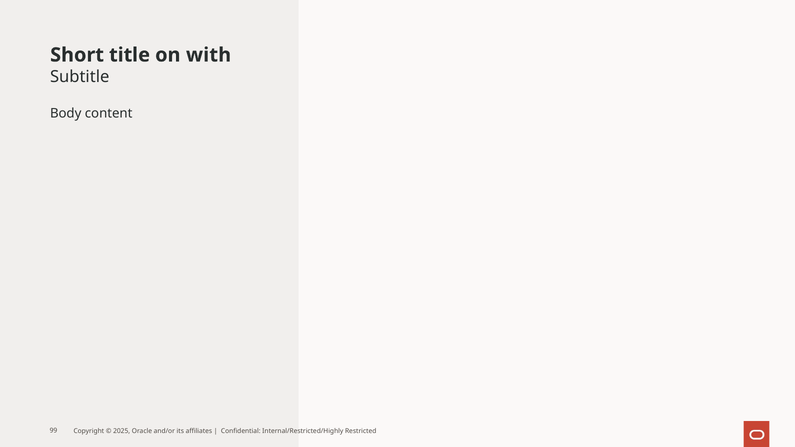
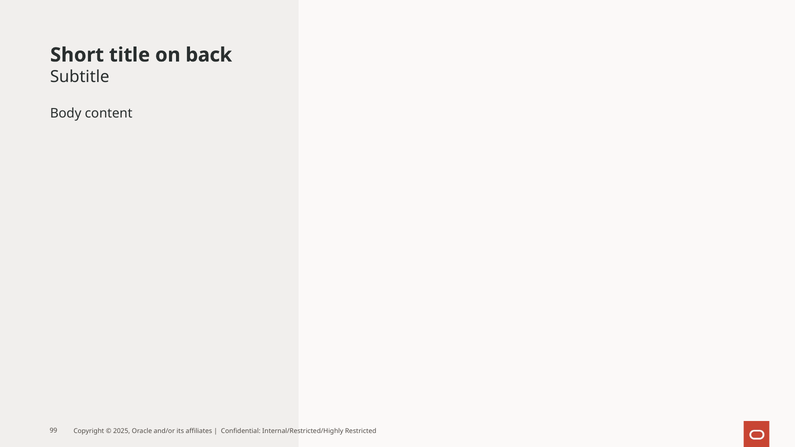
with: with -> back (209, 55)
